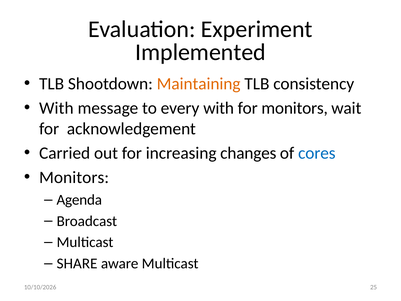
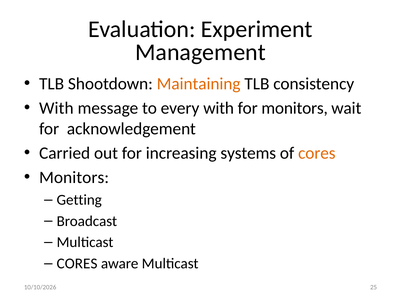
Implemented: Implemented -> Management (200, 52)
changes: changes -> systems (248, 153)
cores colour: blue -> orange (317, 153)
Agenda: Agenda -> Getting (79, 200)
SHARE: SHARE -> CORES (77, 263)
